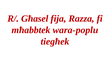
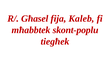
Razza: Razza -> Kaleb (81, 19)
wara-poplu: wara-poplu -> skont-poplu (76, 30)
